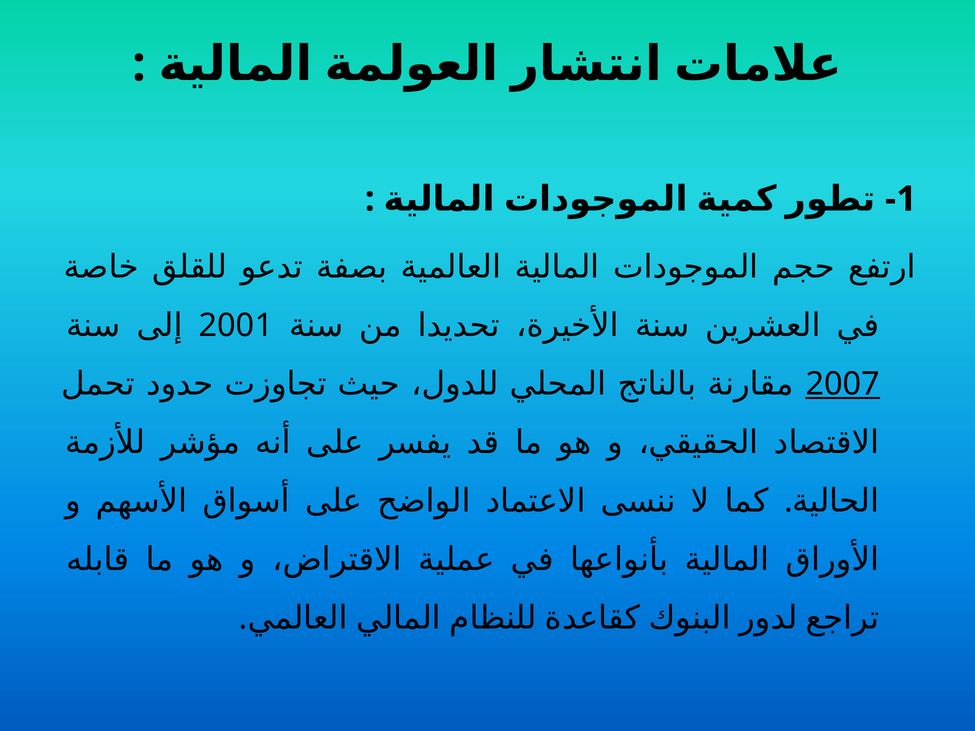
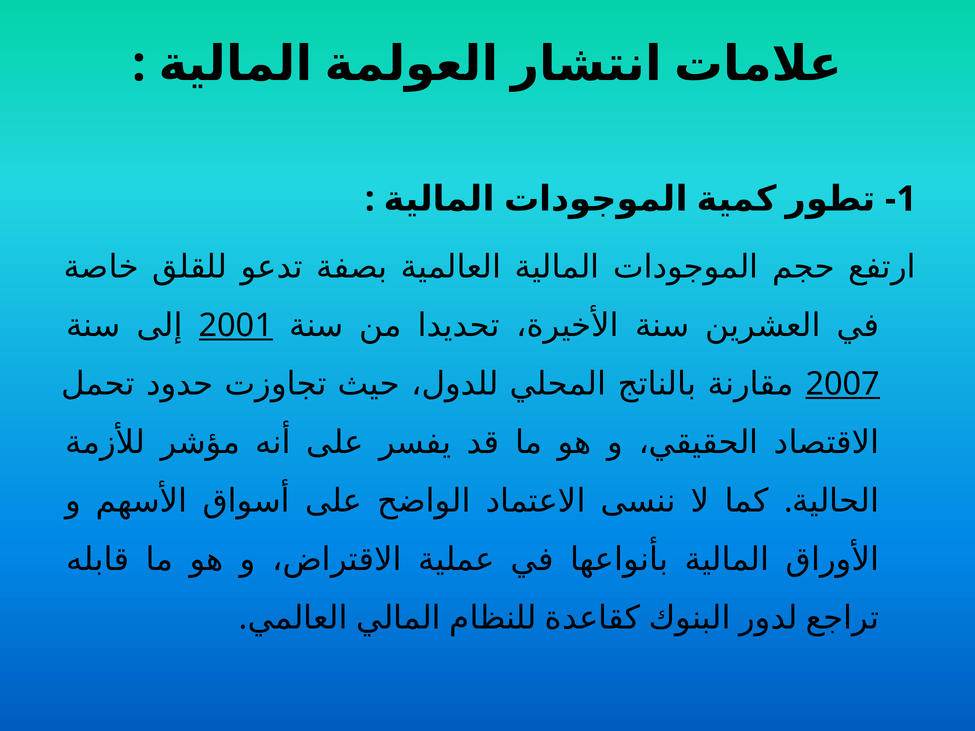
2001 underline: none -> present (236, 326)
